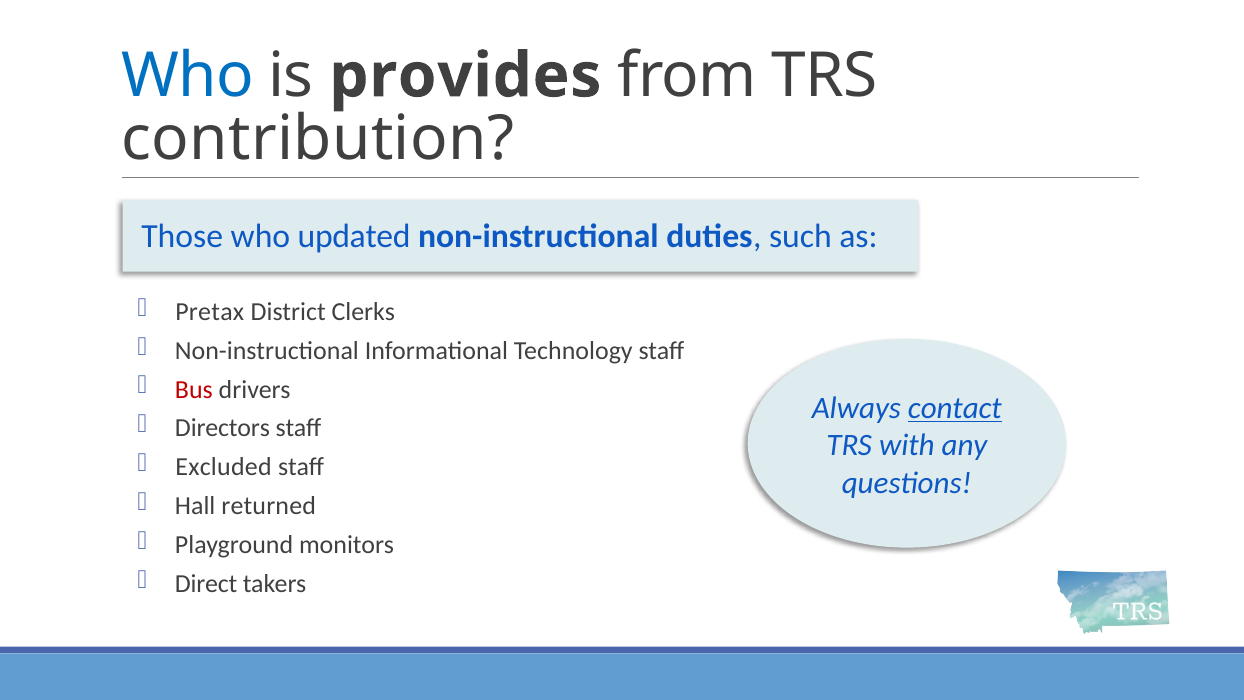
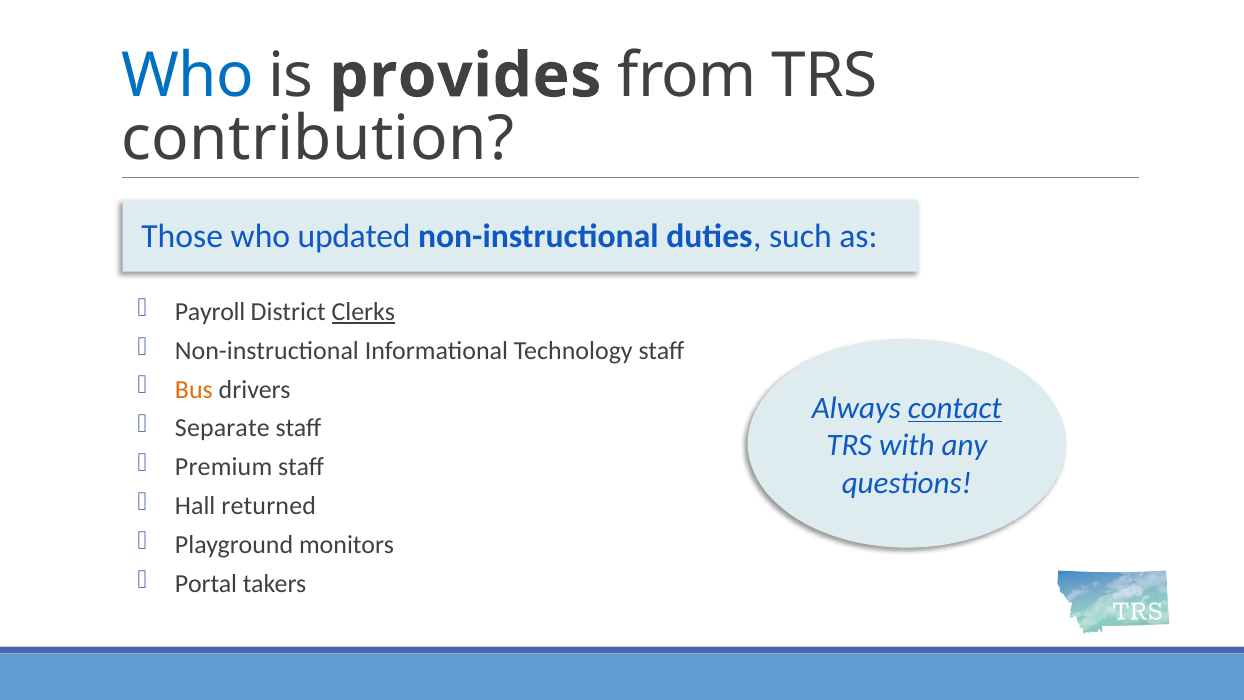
Pretax: Pretax -> Payroll (210, 312)
Clerks underline: none -> present (363, 312)
Bus colour: red -> orange (194, 389)
Directors: Directors -> Separate (222, 428)
Excluded: Excluded -> Premium (224, 467)
Direct: Direct -> Portal (206, 584)
